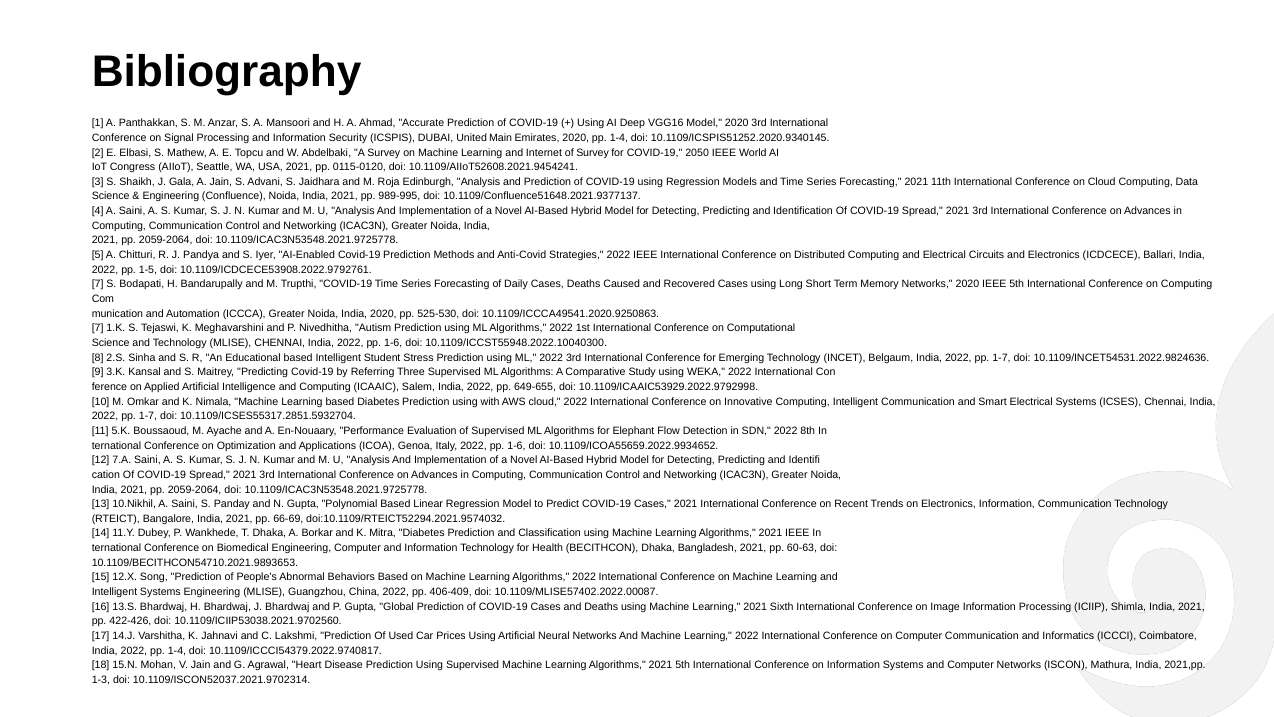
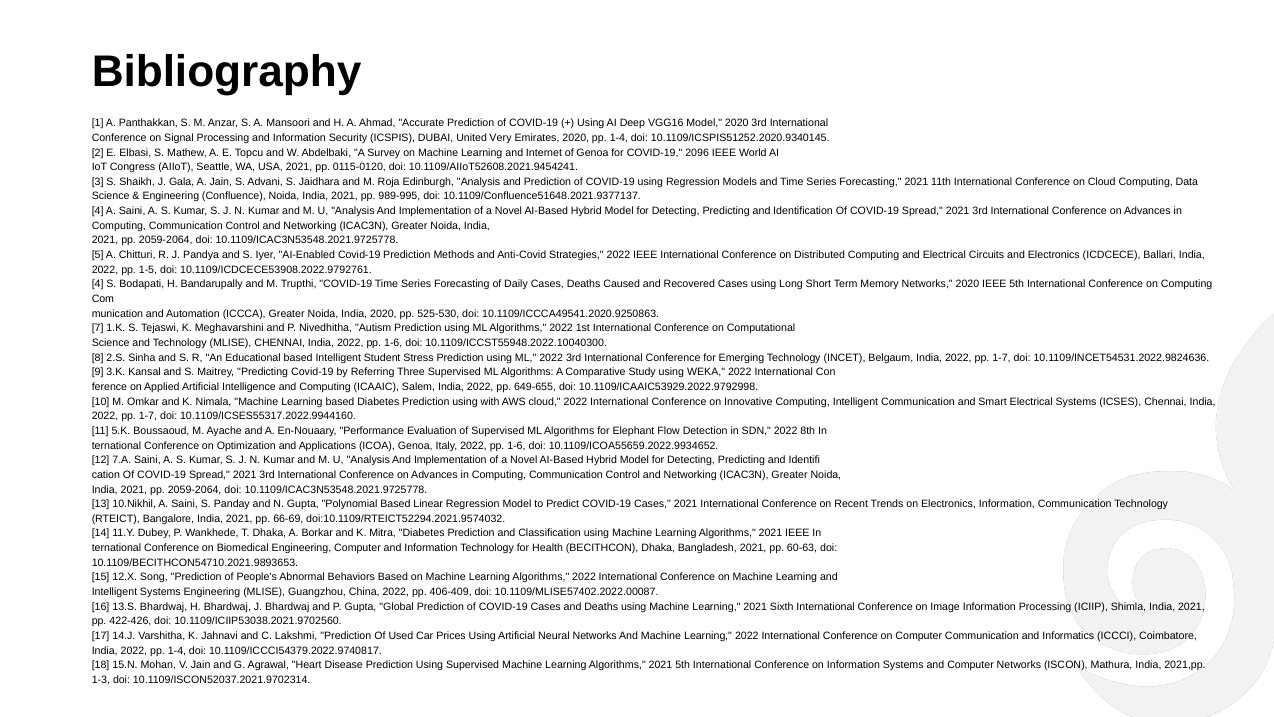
Main: Main -> Very (500, 138)
of Survey: Survey -> Genoa (592, 152)
2050: 2050 -> 2096 (697, 152)
7: 7 -> 4 (98, 284)
10.1109/ICSES55317.2851.5932704: 10.1109/ICSES55317.2851.5932704 -> 10.1109/ICSES55317.2022.9944160 (268, 416)
